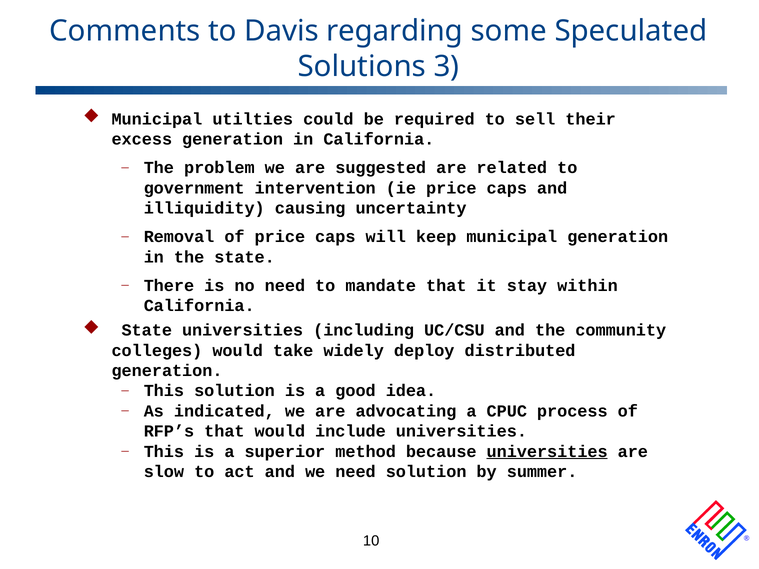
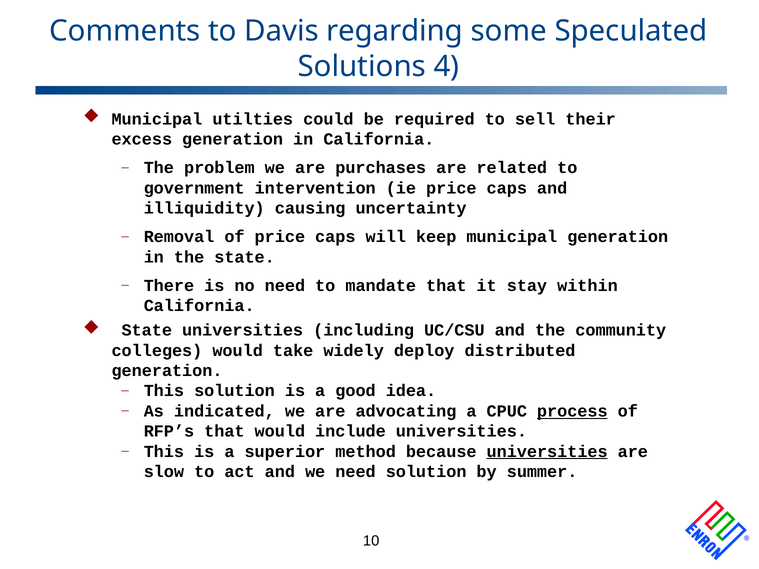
3: 3 -> 4 (446, 66)
suggested: suggested -> purchases (381, 168)
process underline: none -> present (572, 411)
